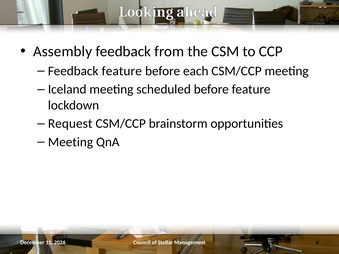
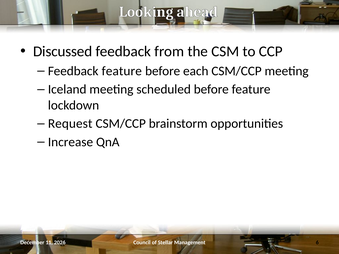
Assembly: Assembly -> Discussed (63, 52)
Meeting: Meeting -> Increase (70, 142)
